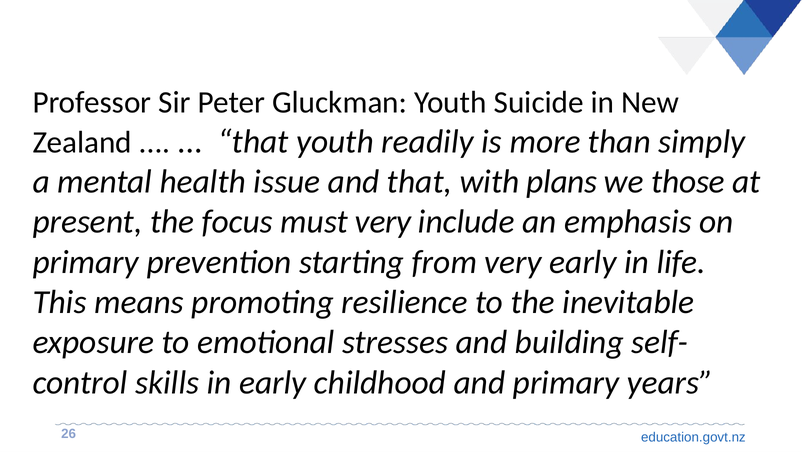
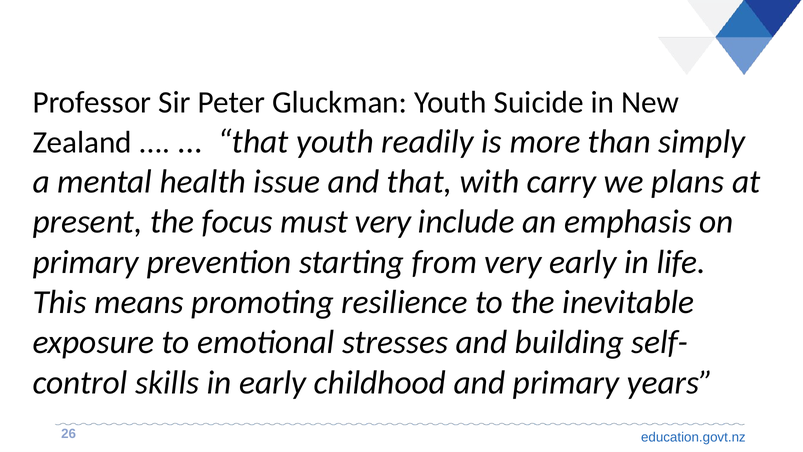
plans: plans -> carry (562, 182)
those: those -> plans (688, 182)
